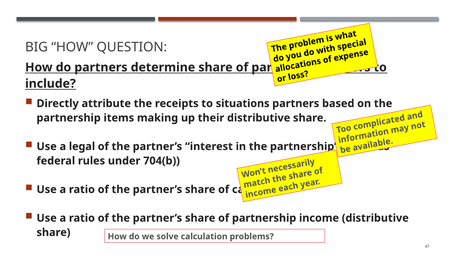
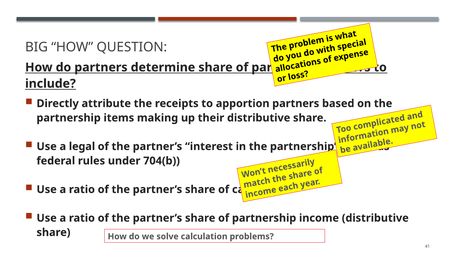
situations: situations -> apportion (243, 103)
